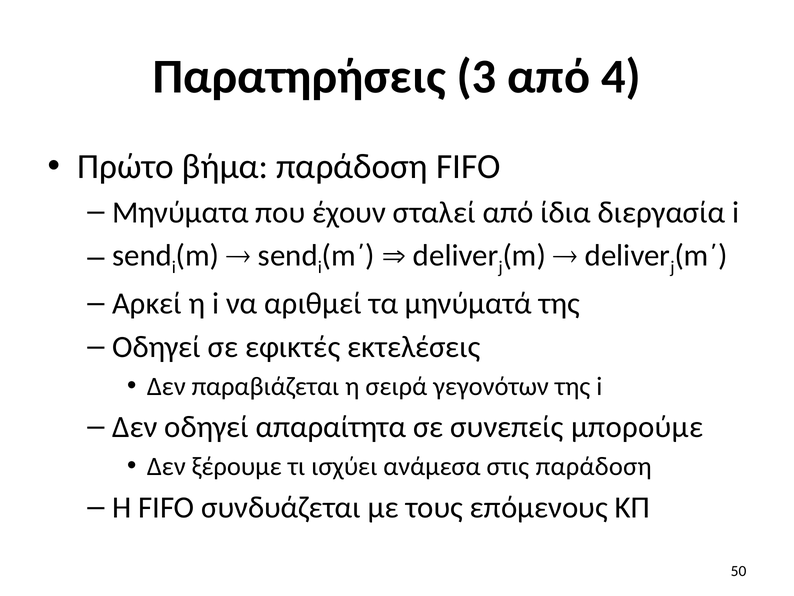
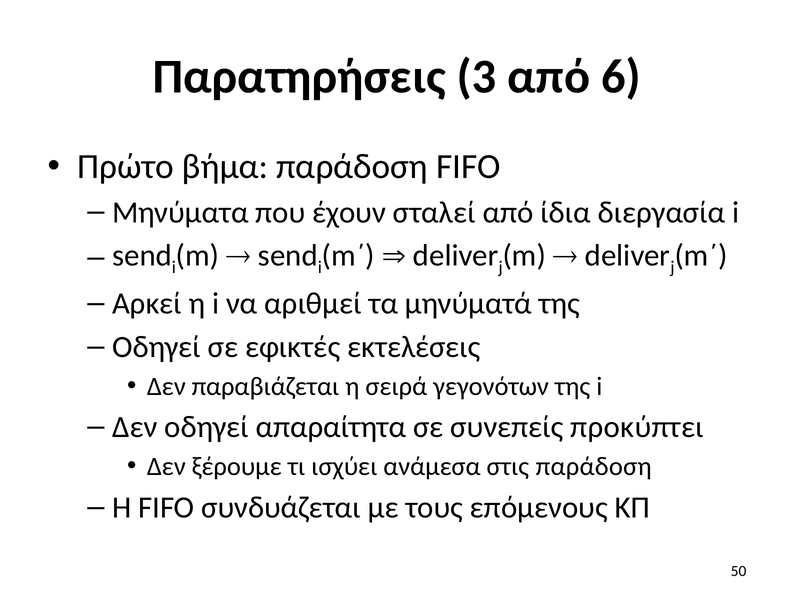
4: 4 -> 6 (621, 77)
μπορούμε: μπορούμε -> προκύπτει (637, 427)
